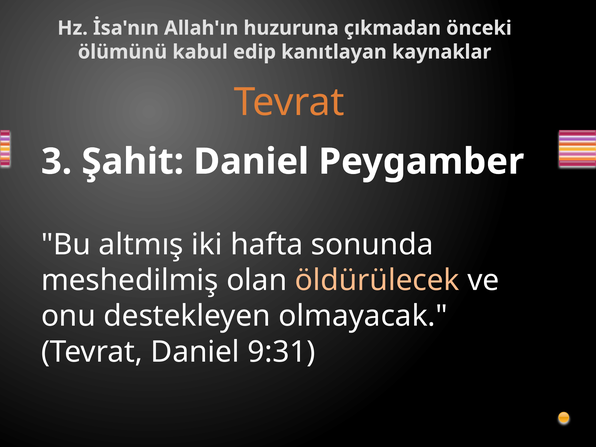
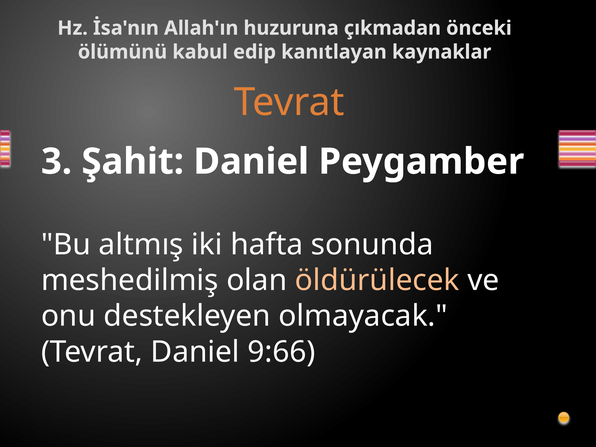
9:31: 9:31 -> 9:66 (281, 352)
